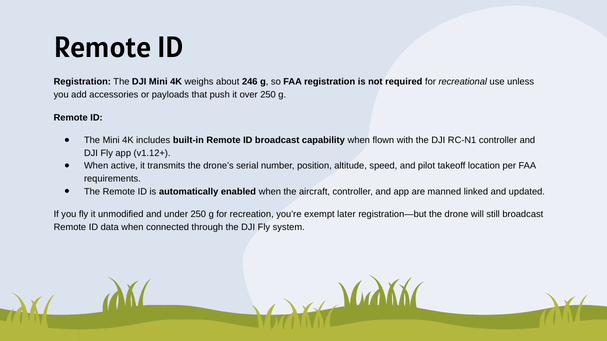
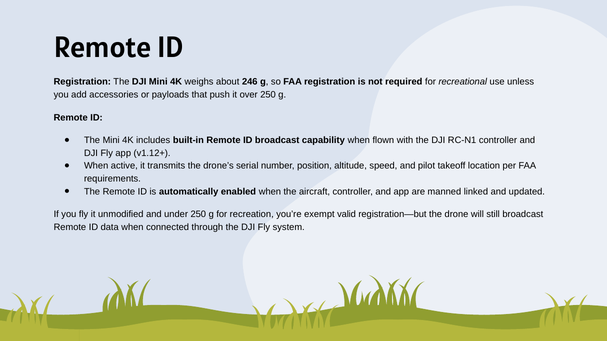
later: later -> valid (346, 215)
